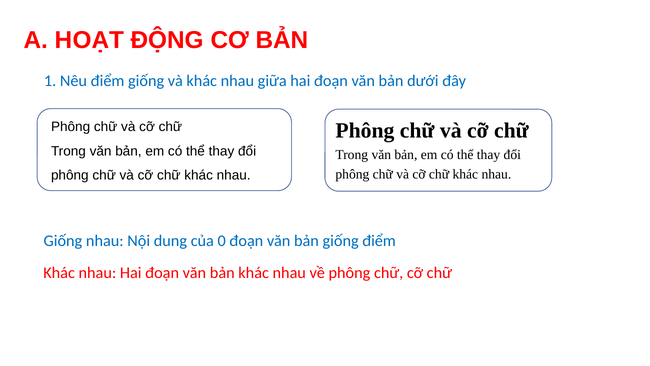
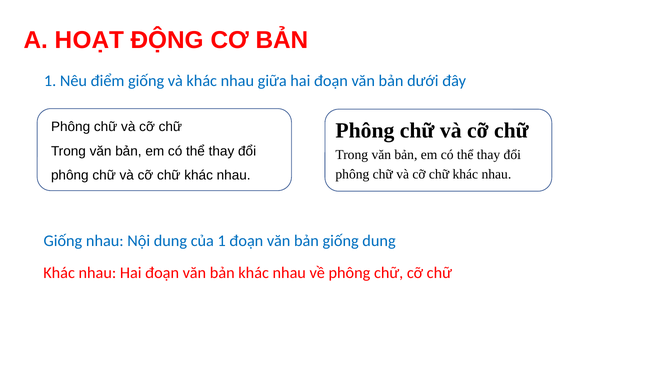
của 0: 0 -> 1 (222, 240)
giống điểm: điểm -> dung (379, 240)
